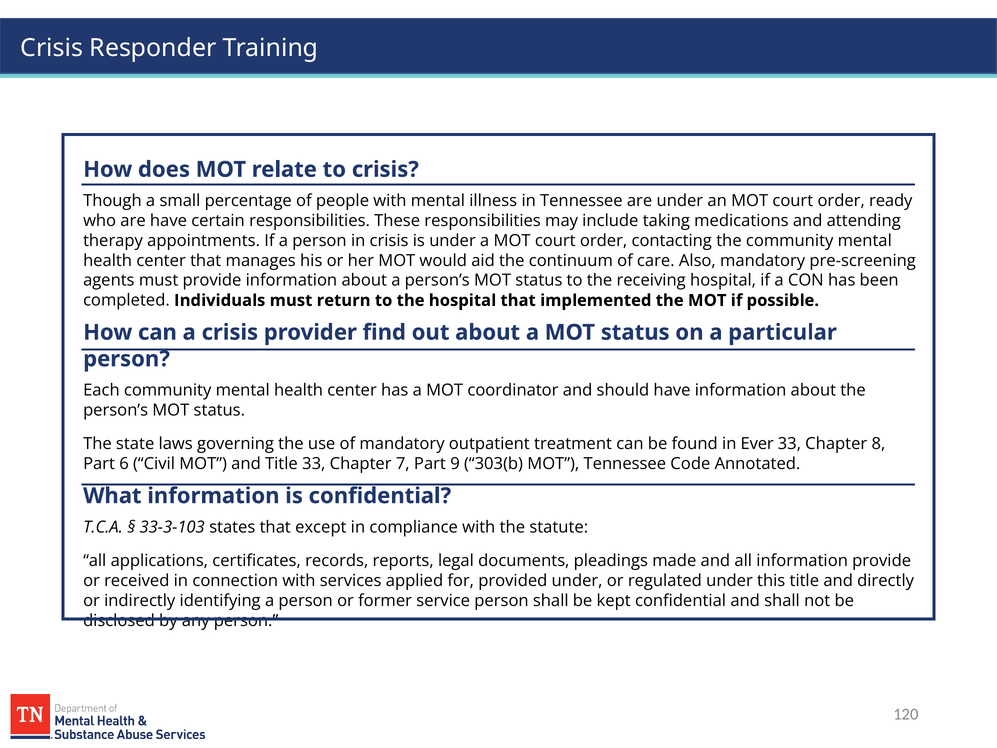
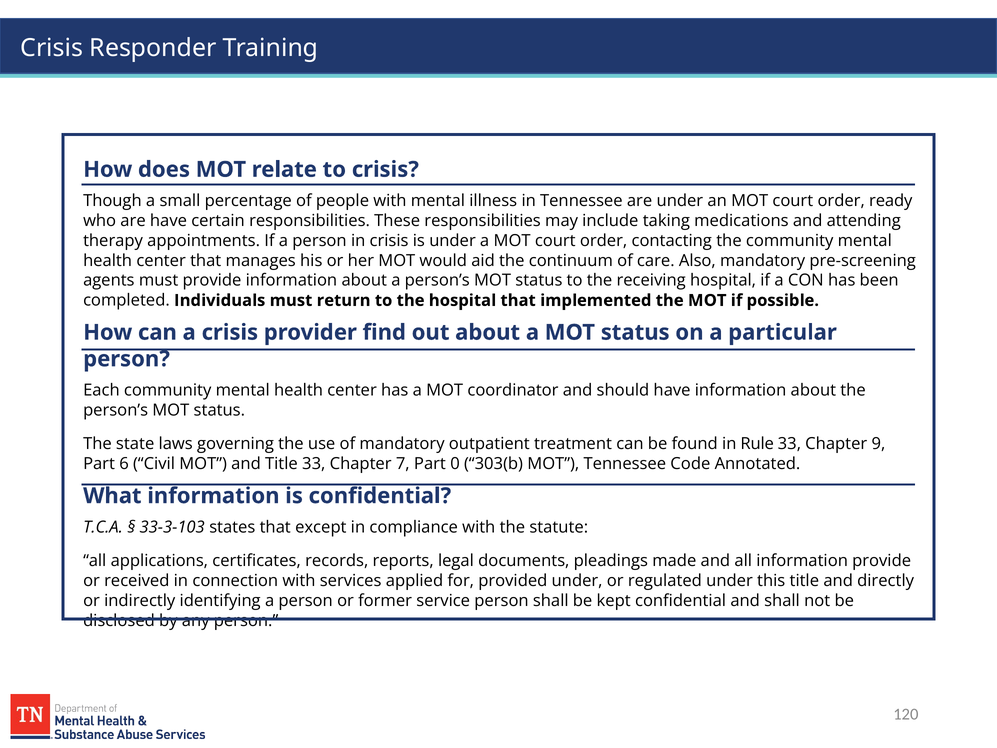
Ever: Ever -> Rule (757, 444)
8: 8 -> 9 (878, 444)
9: 9 -> 0 (455, 464)
